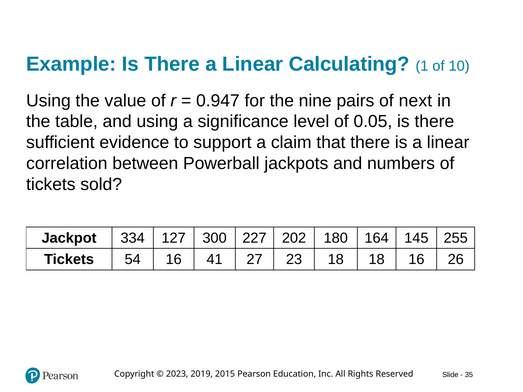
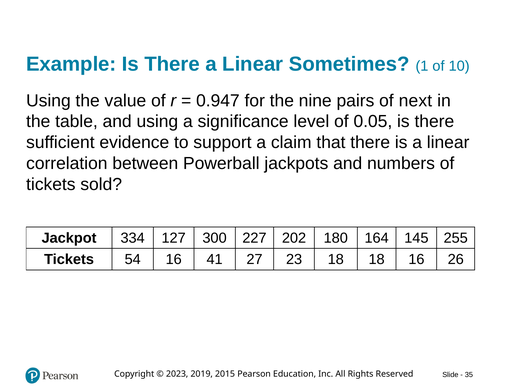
Calculating: Calculating -> Sometimes (349, 64)
